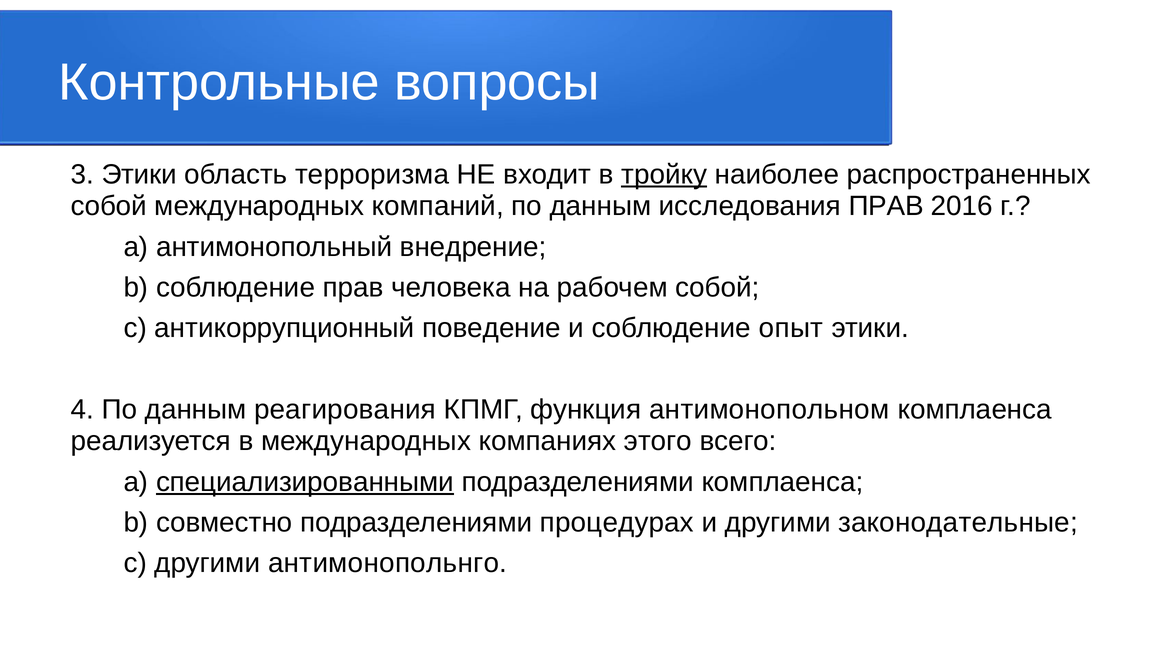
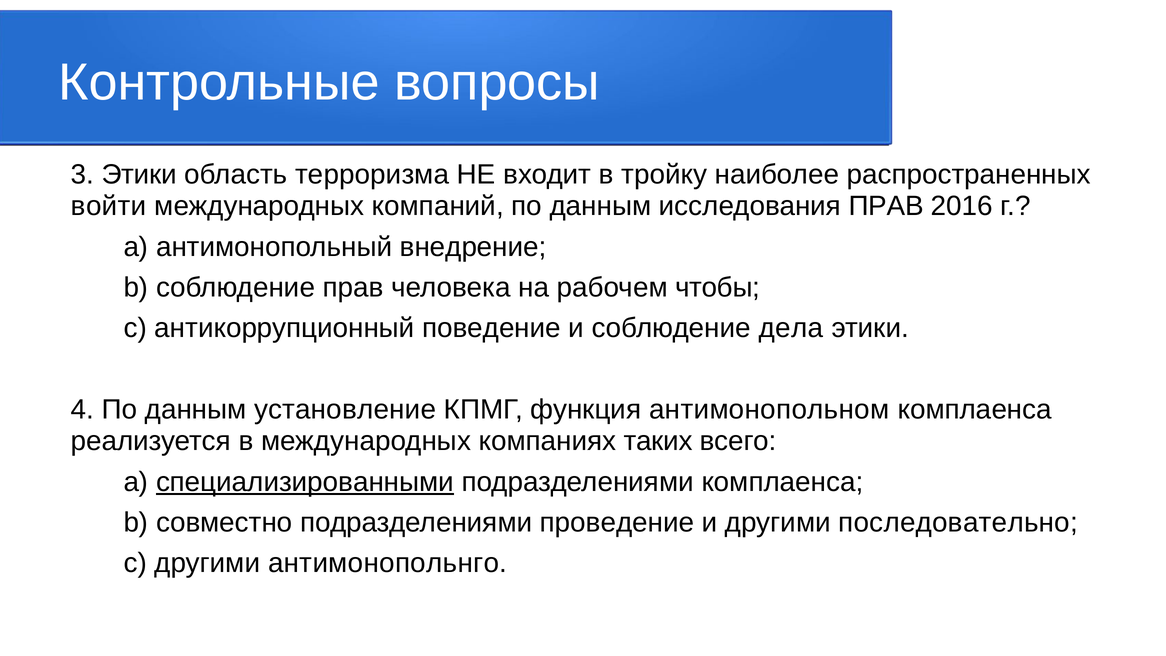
тройку underline: present -> none (664, 174)
собой: собой -> войти (109, 206)
рабочем собой: собой -> чтобы (718, 288)
опыт: опыт -> дела (791, 328)
реагирования: реагирования -> установление (345, 409)
этого: этого -> таких (658, 441)
процедурах: процедурах -> проведение (617, 522)
законодательные: законодательные -> последовательно (958, 522)
